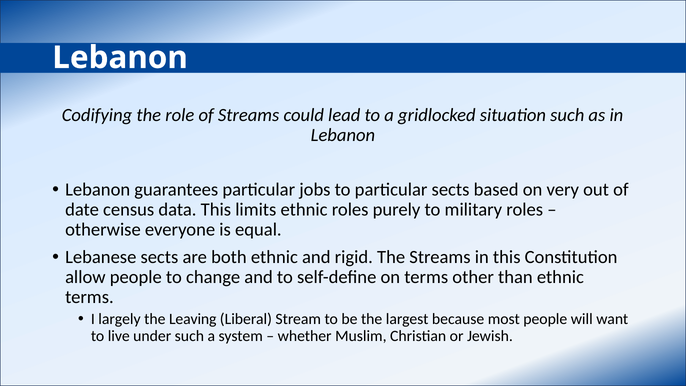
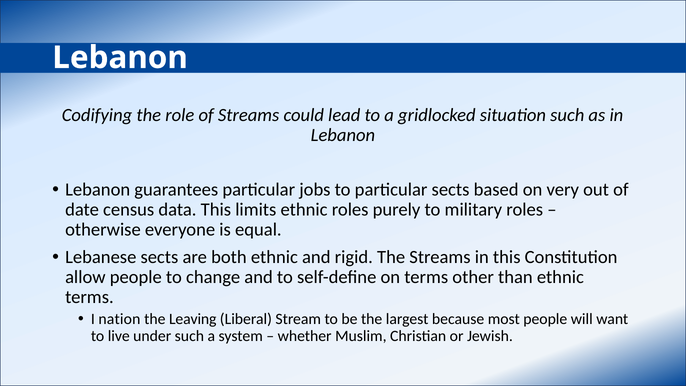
largely: largely -> nation (119, 319)
